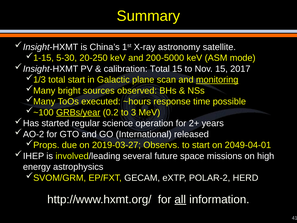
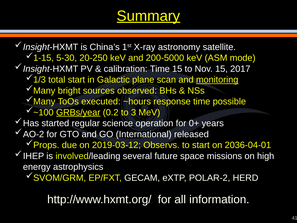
Summary underline: none -> present (148, 16)
calibration Total: Total -> Time (160, 69)
2+: 2+ -> 0+ (194, 123)
2019-03-27: 2019-03-27 -> 2019-03-12 (116, 145)
2049-04-01: 2049-04-01 -> 2036-04-01 (248, 145)
all underline: present -> none (180, 199)
